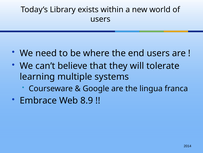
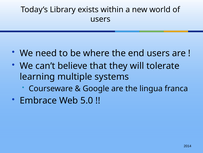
8.9: 8.9 -> 5.0 (87, 100)
